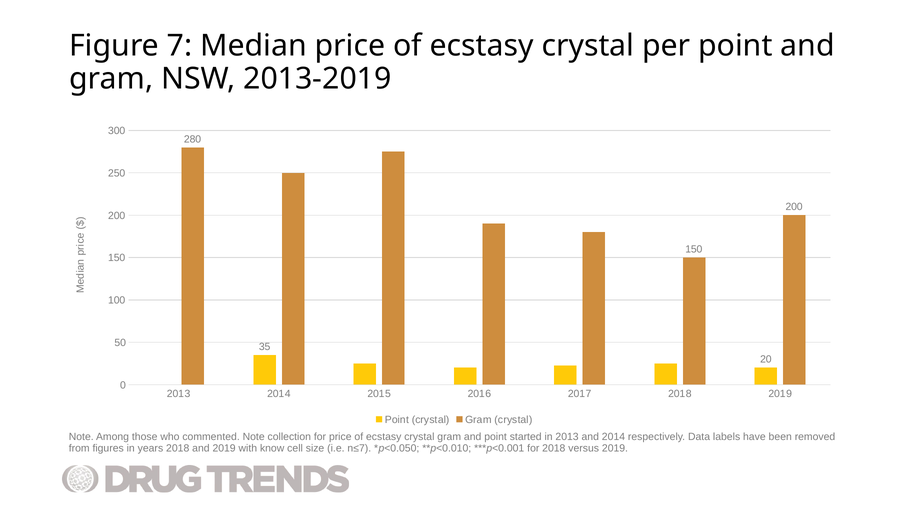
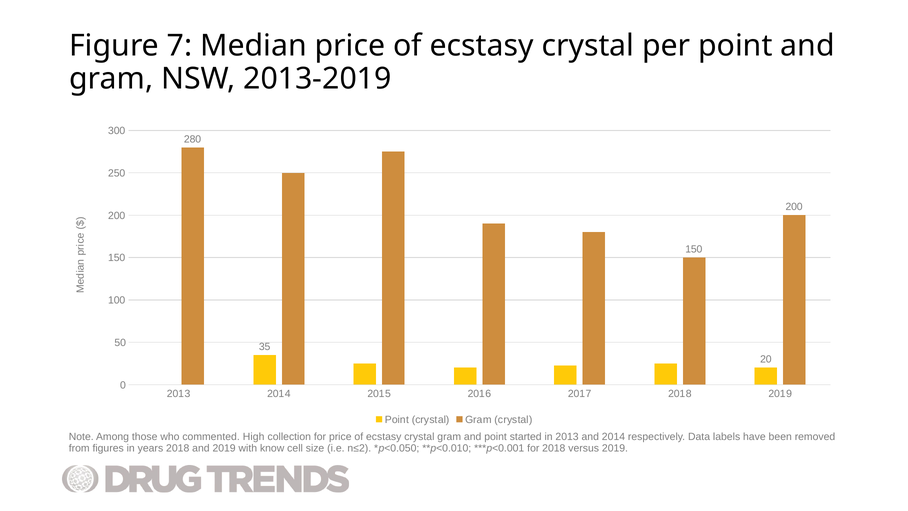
commented Note: Note -> High (254, 437)
n≤7: n≤7 -> n≤2 (359, 448)
